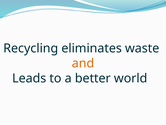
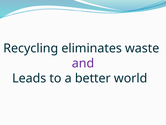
and colour: orange -> purple (83, 63)
